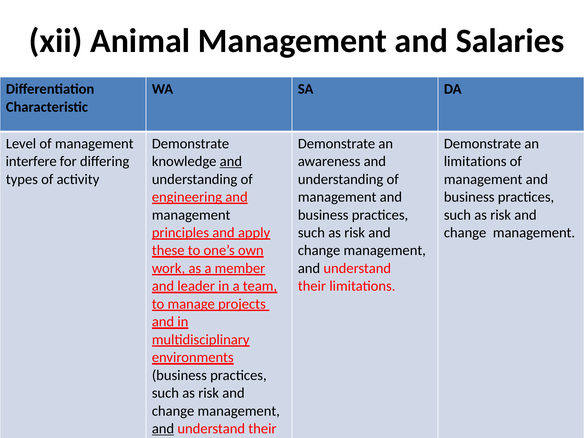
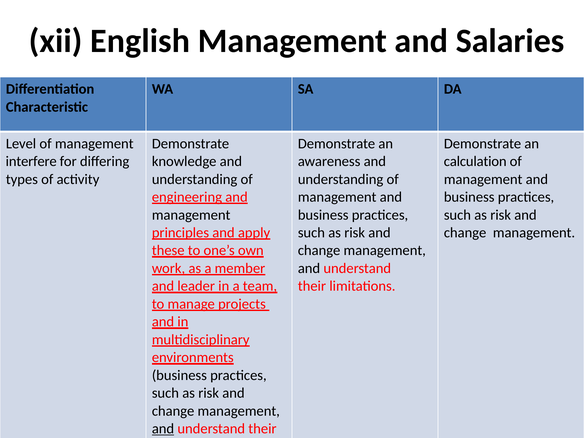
Animal: Animal -> English (140, 41)
and underline: present -> none (231, 161)
limitations: limitations -> calculation (475, 161)
